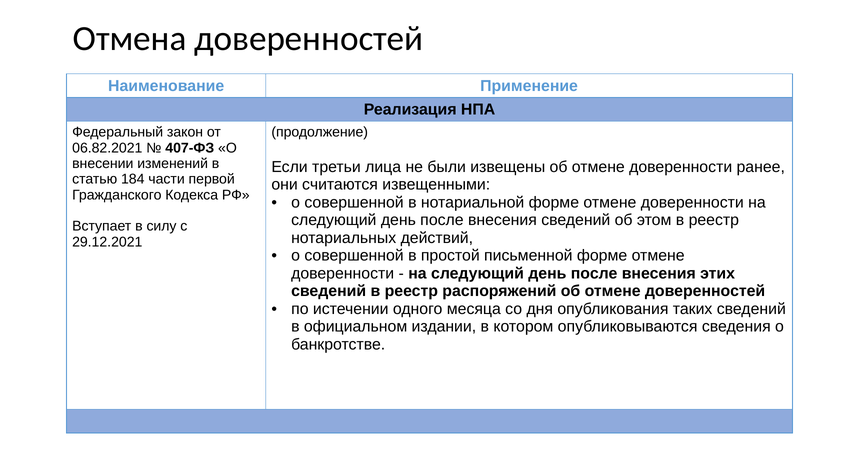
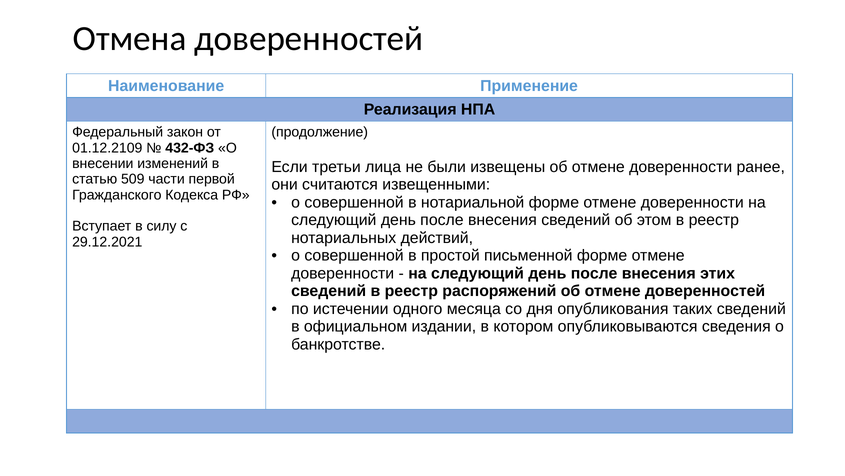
06.82.2021: 06.82.2021 -> 01.12.2109 (107, 148)
407-ФЗ: 407-ФЗ -> 432-ФЗ (190, 148)
184: 184 -> 509 (133, 179)
